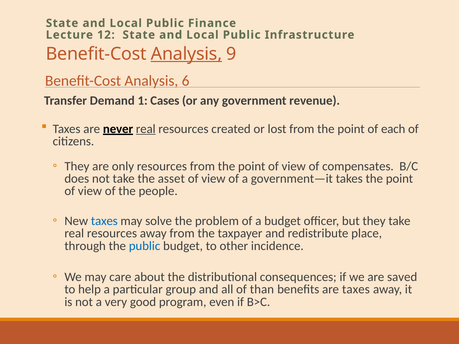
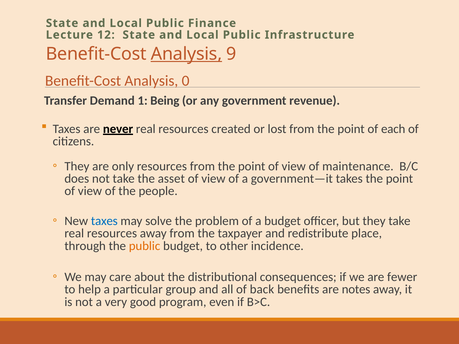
6: 6 -> 0 (186, 81)
Cases: Cases -> Being (165, 101)
real underline: present -> none (146, 129)
compensates: compensates -> maintenance (358, 166)
public colour: blue -> orange (145, 246)
saved: saved -> fewer (402, 277)
than: than -> back (262, 290)
are taxes: taxes -> notes (356, 290)
